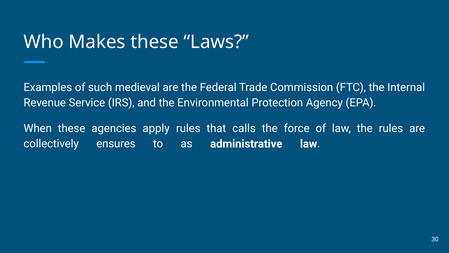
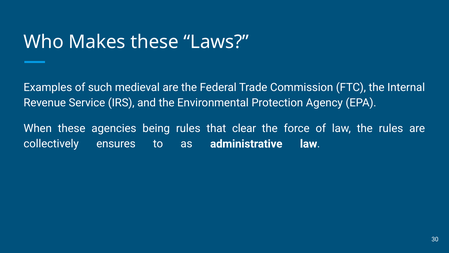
apply: apply -> being (156, 128)
calls: calls -> clear (244, 128)
